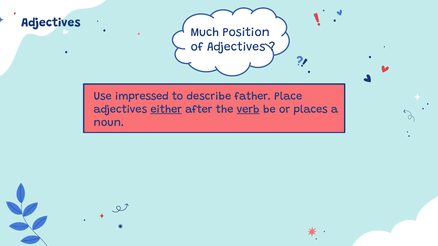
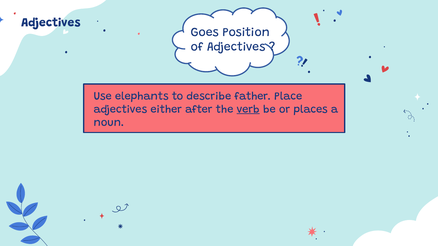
Much: Much -> Goes (205, 32)
impressed: impressed -> elephants (142, 96)
either underline: present -> none (166, 109)
